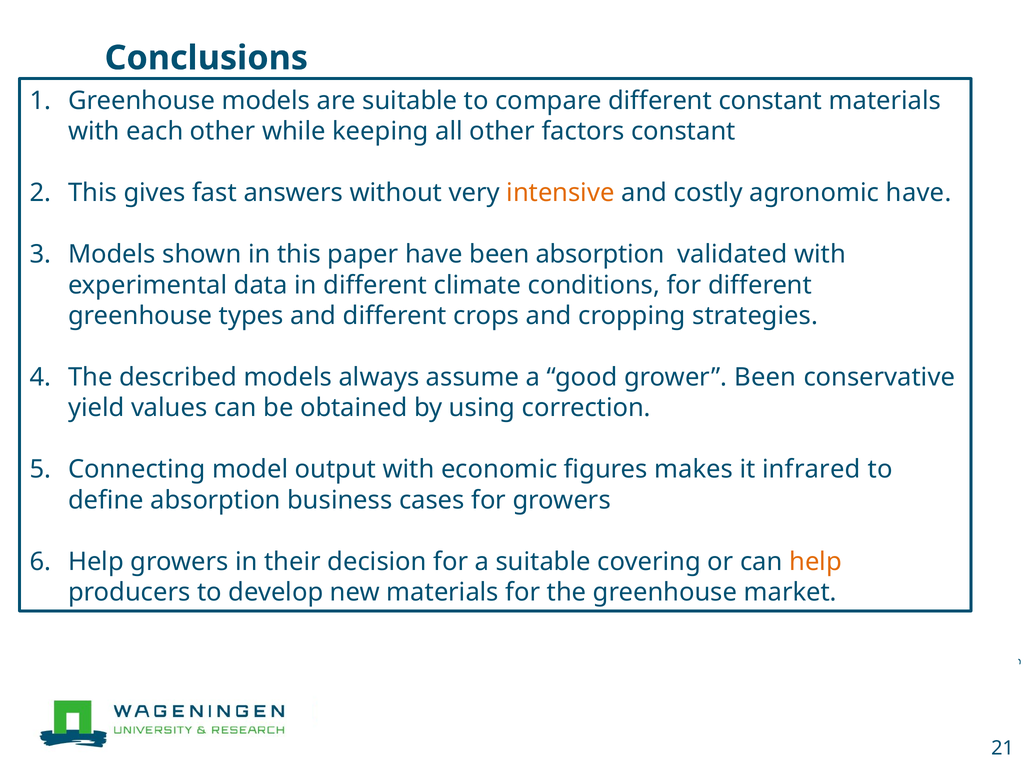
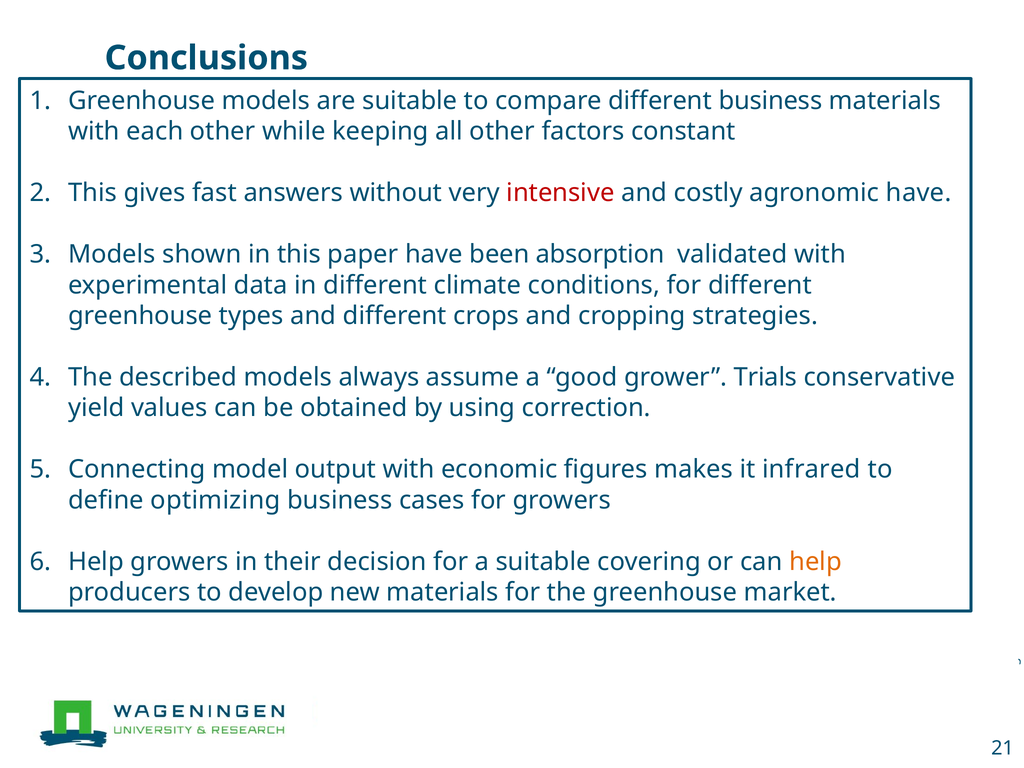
different constant: constant -> business (770, 101)
intensive colour: orange -> red (560, 193)
grower Been: Been -> Trials (765, 377)
define absorption: absorption -> optimizing (215, 500)
